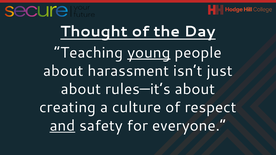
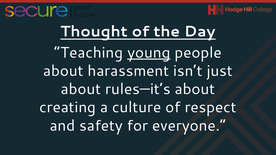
and underline: present -> none (62, 126)
